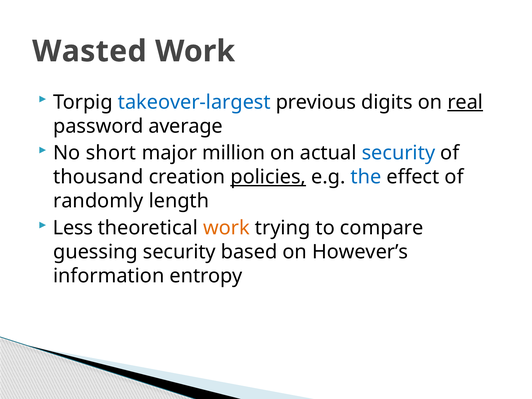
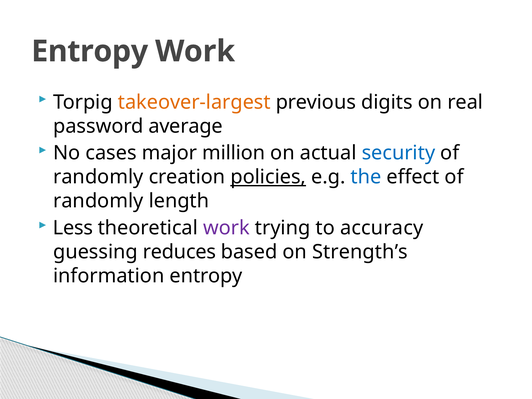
Wasted: Wasted -> Entropy (90, 51)
takeover-largest colour: blue -> orange (194, 102)
real underline: present -> none (465, 102)
short: short -> cases (111, 153)
thousand: thousand -> randomly (98, 177)
work colour: orange -> purple (226, 228)
compare: compare -> accuracy (382, 228)
guessing security: security -> reduces (179, 252)
However’s: However’s -> Strength’s (360, 252)
